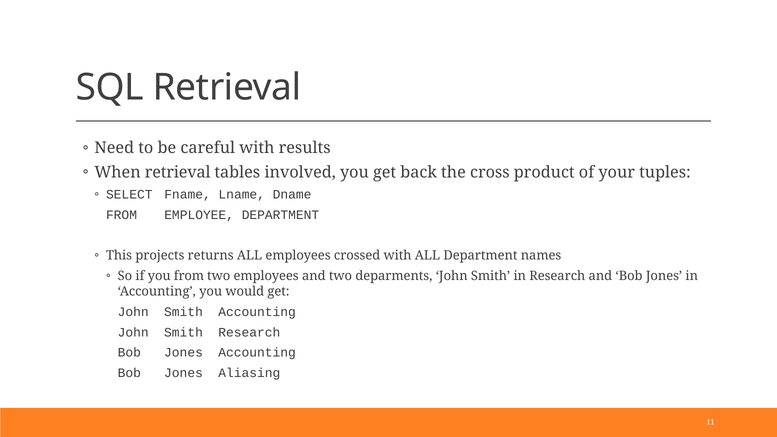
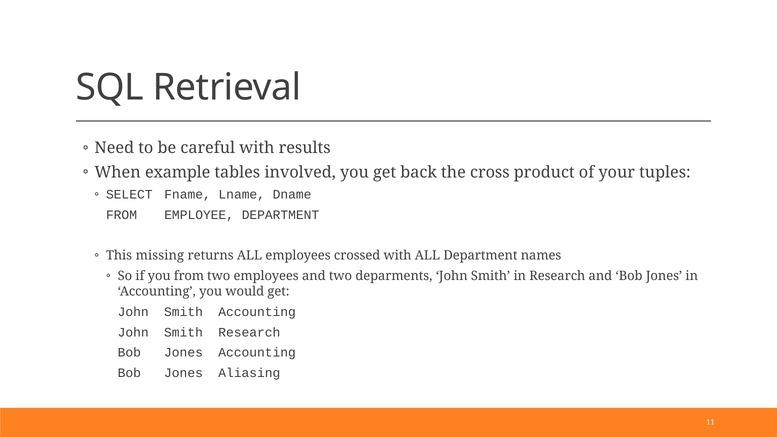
When retrieval: retrieval -> example (178, 172)
projects: projects -> missing (160, 256)
